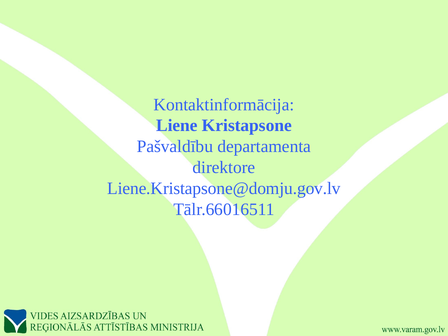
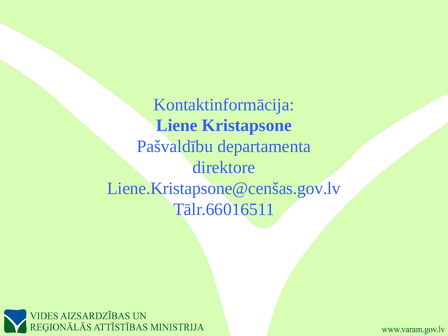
Liene.Kristapsone@domju.gov.lv: Liene.Kristapsone@domju.gov.lv -> Liene.Kristapsone@cenšas.gov.lv (224, 188)
